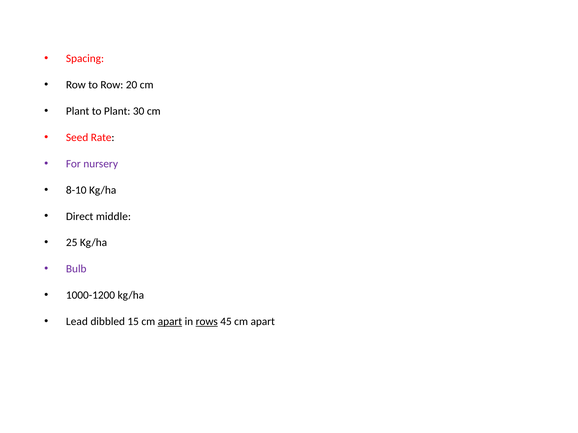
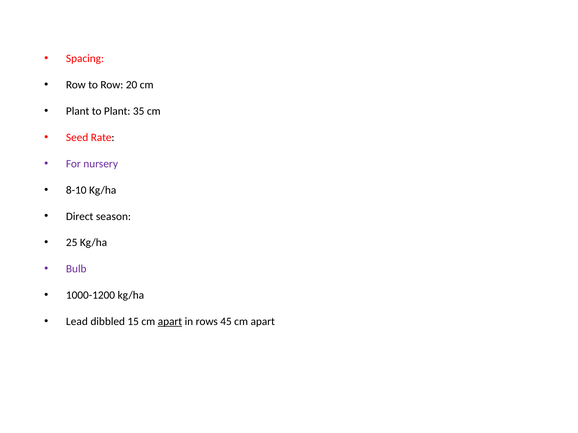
30: 30 -> 35 (139, 111)
middle: middle -> season (113, 217)
rows underline: present -> none (207, 322)
